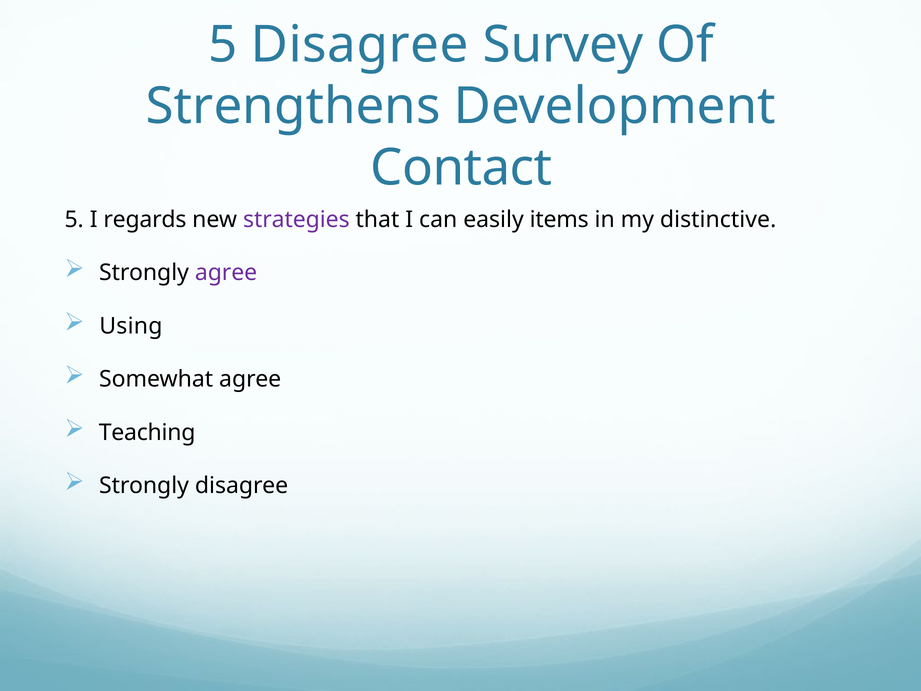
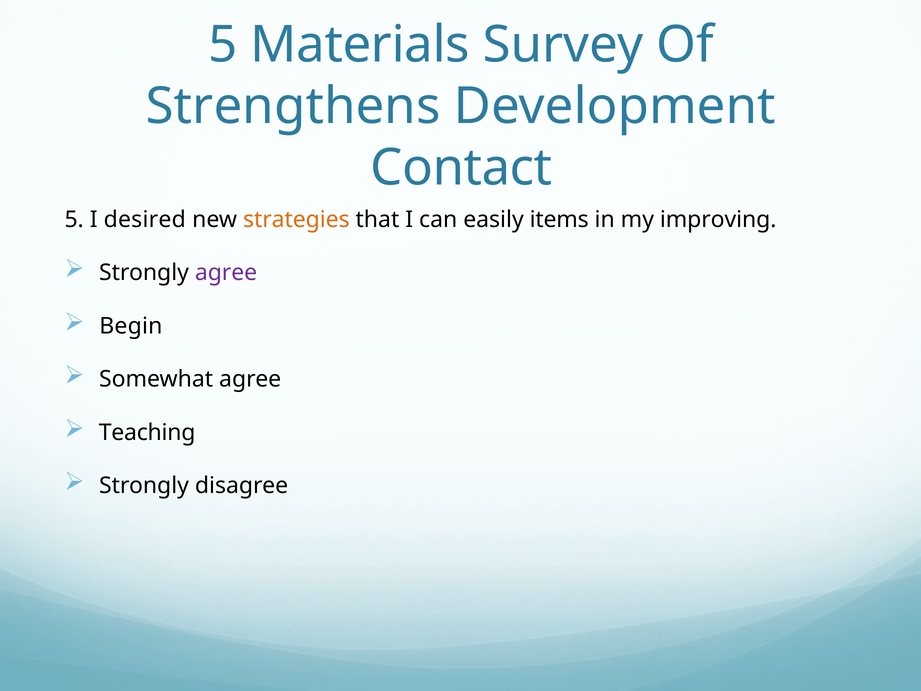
5 Disagree: Disagree -> Materials (360, 45)
regards: regards -> desired (145, 220)
strategies colour: purple -> orange (296, 220)
distinctive: distinctive -> improving (718, 220)
Using: Using -> Begin (131, 326)
